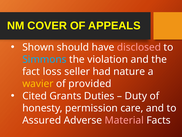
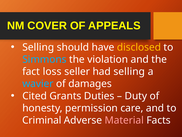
Shown: Shown -> Selling (38, 47)
disclosed colour: pink -> yellow (139, 47)
had nature: nature -> selling (129, 71)
wavier colour: yellow -> light blue (38, 83)
provided: provided -> damages (90, 83)
Assured: Assured -> Criminal (42, 120)
